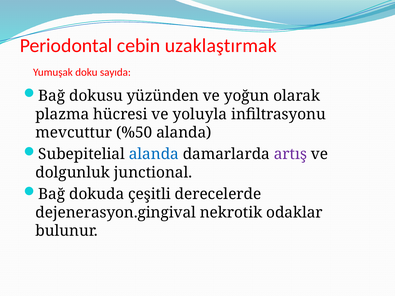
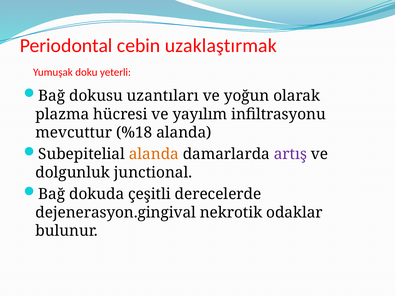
sayıda: sayıda -> yeterli (115, 72)
yüzünden: yüzünden -> uzantıları (163, 96)
yoluyla: yoluyla -> yayılım (200, 114)
%50: %50 -> %18 (134, 133)
alanda colour: blue -> orange (154, 154)
